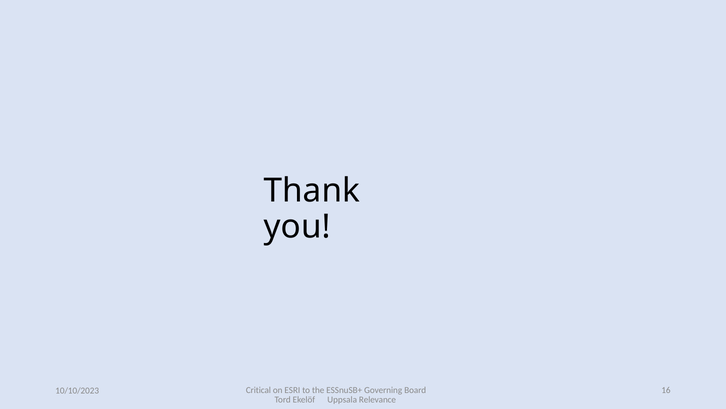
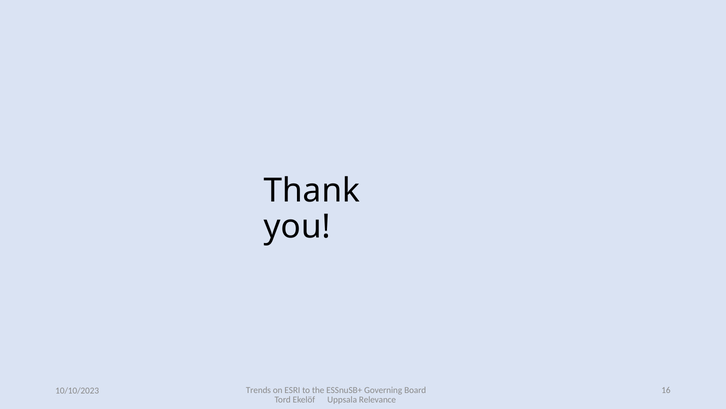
Critical: Critical -> Trends (258, 390)
